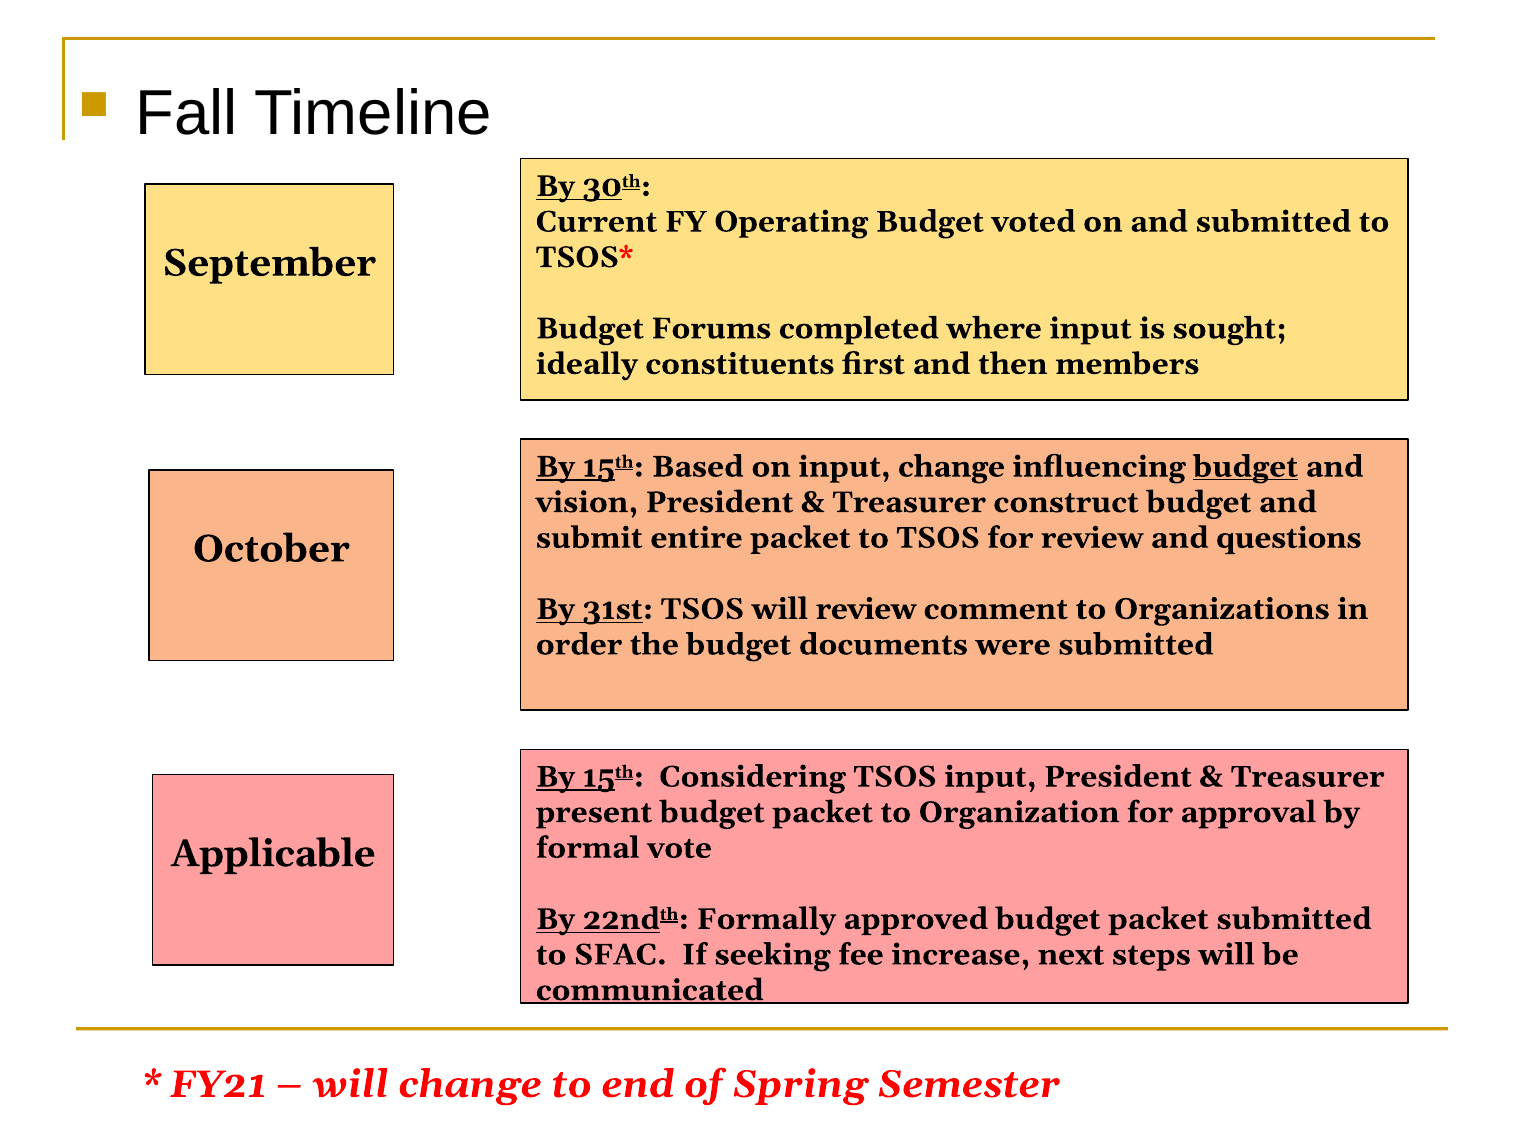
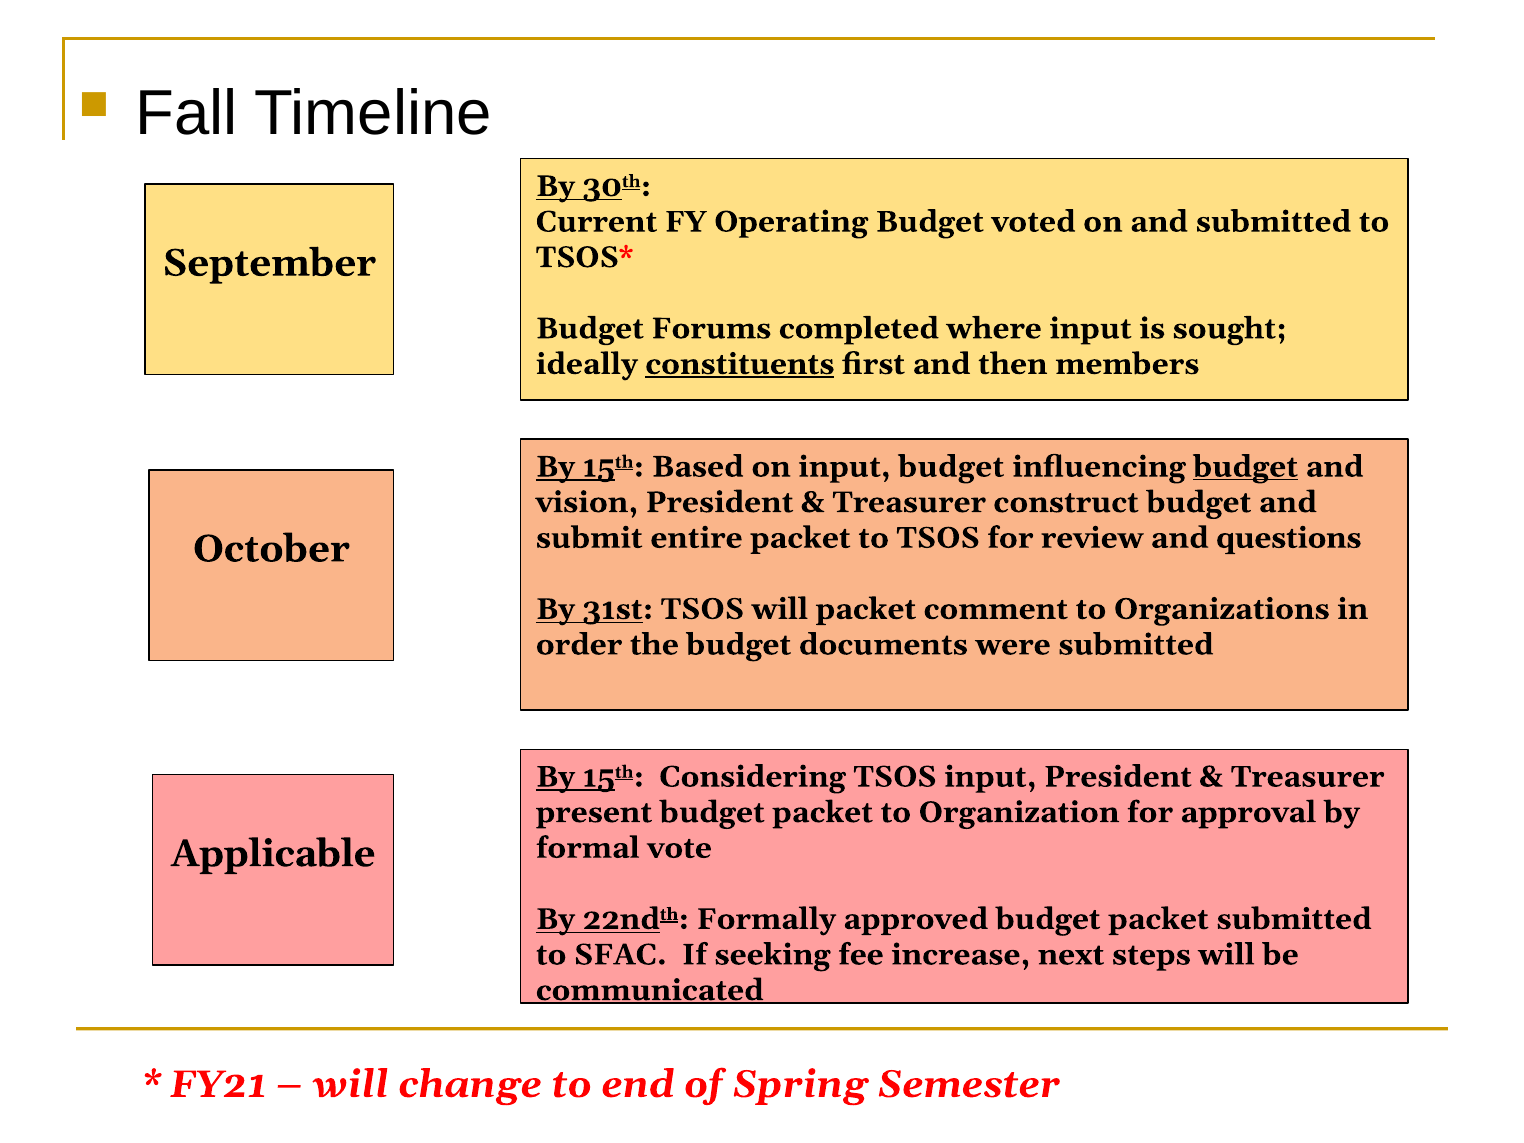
constituents underline: none -> present (740, 364)
input change: change -> budget (951, 467)
will review: review -> packet (866, 609)
